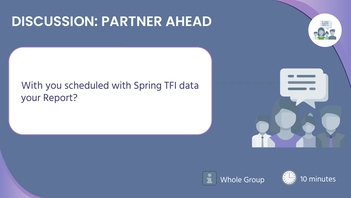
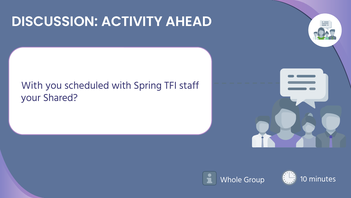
PARTNER: PARTNER -> ACTIVITY (132, 22)
data: data -> staff (189, 85)
Report: Report -> Shared (60, 97)
